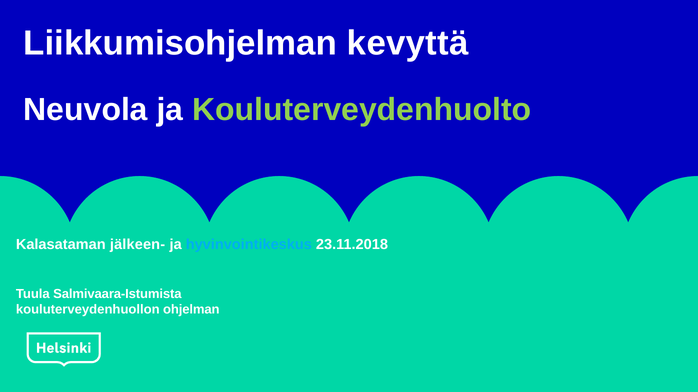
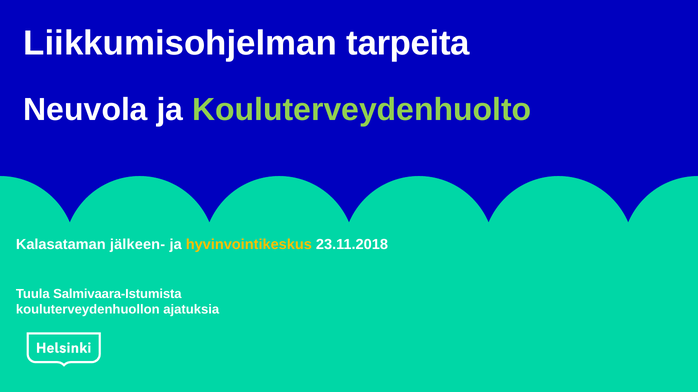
kevyttä: kevyttä -> tarpeita (408, 43)
hyvinvointikeskus colour: light blue -> yellow (249, 245)
ohjelman: ohjelman -> ajatuksia (191, 310)
